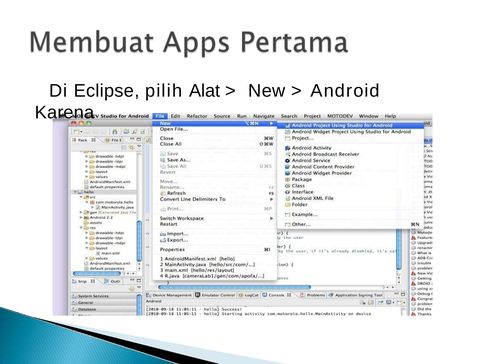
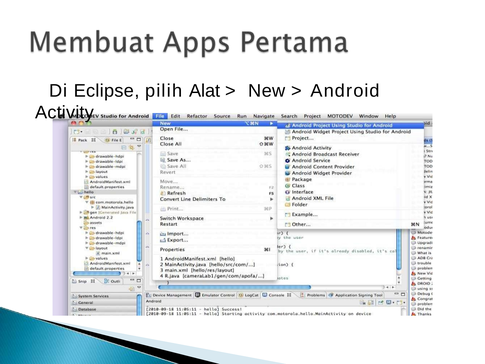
Karena: Karena -> Activity (65, 112)
